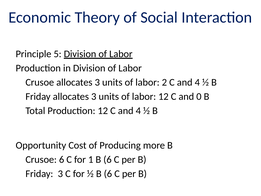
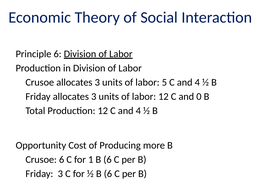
Principle 5: 5 -> 6 (58, 54)
2: 2 -> 5 (164, 82)
